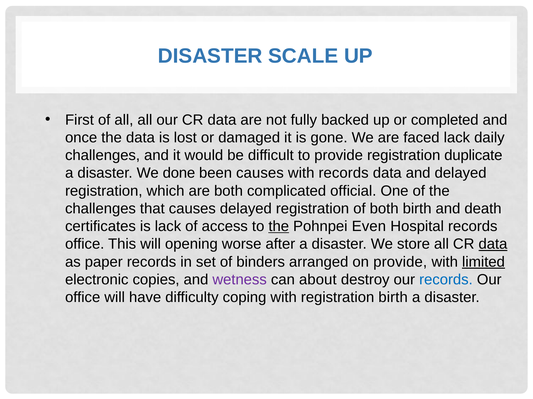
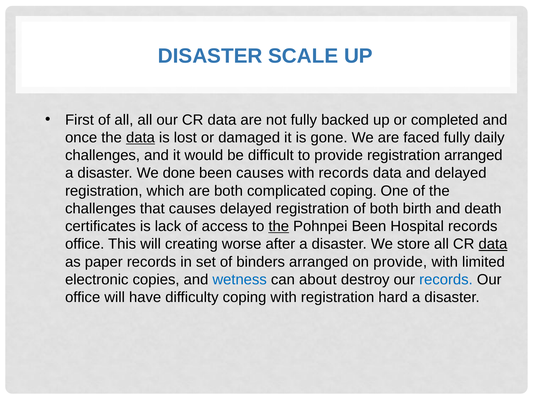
data underline: none -> present (140, 138)
faced lack: lack -> fully (457, 138)
registration duplicate: duplicate -> arranged (473, 156)
complicated official: official -> coping (353, 191)
Pohnpei Even: Even -> Been (369, 227)
opening: opening -> creating (191, 245)
limited underline: present -> none (483, 262)
wetness colour: purple -> blue (240, 280)
registration birth: birth -> hard (393, 298)
